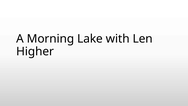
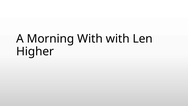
Morning Lake: Lake -> With (90, 39)
